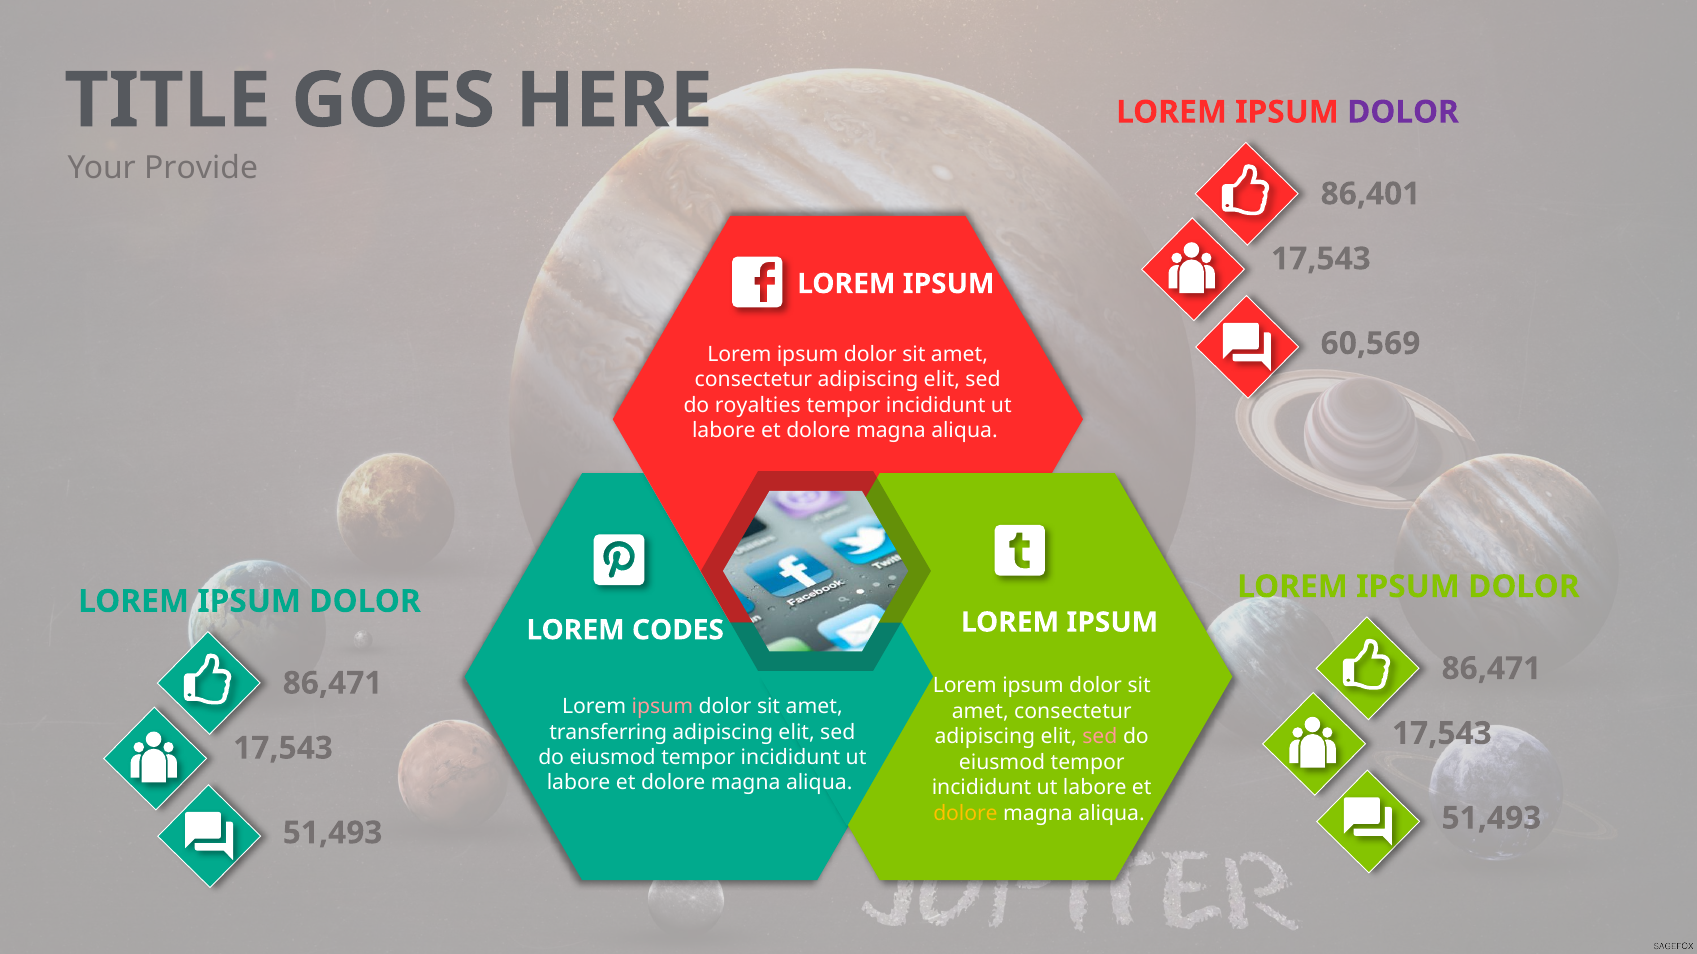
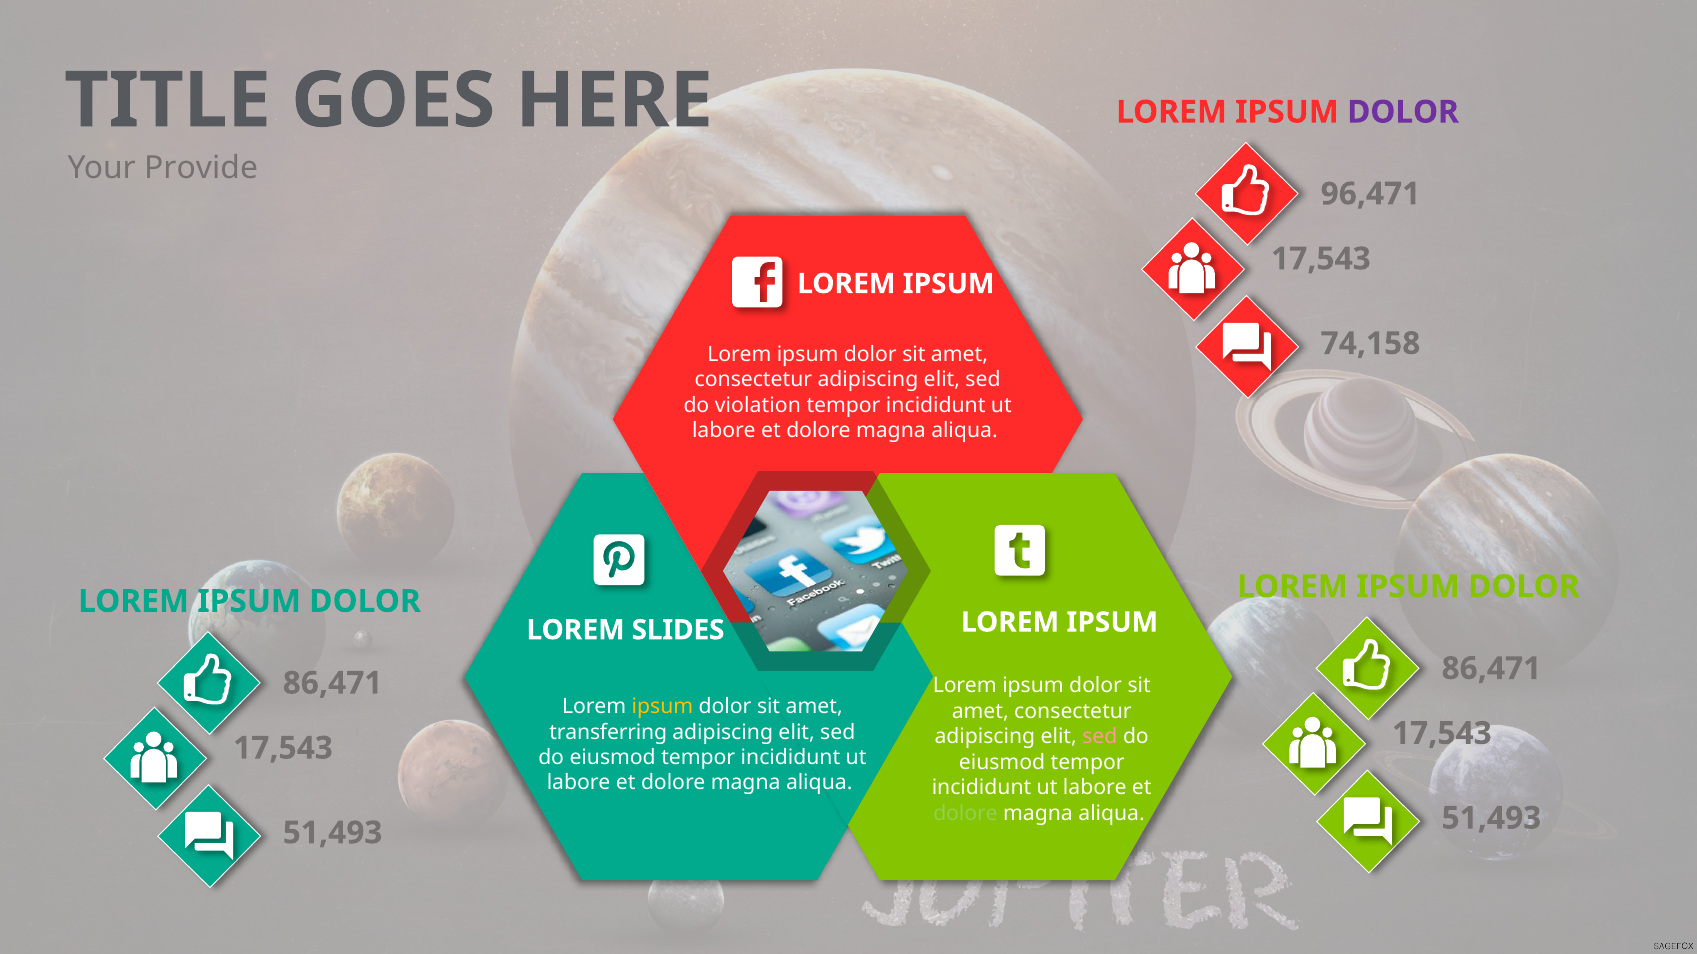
86,401: 86,401 -> 96,471 (1371, 194)
60,569: 60,569 -> 74,158 (1371, 344)
royalties: royalties -> violation (758, 405)
CODES: CODES -> SLIDES (678, 630)
ipsum colour: pink -> yellow (662, 707)
dolore colour: yellow -> light green (965, 814)
